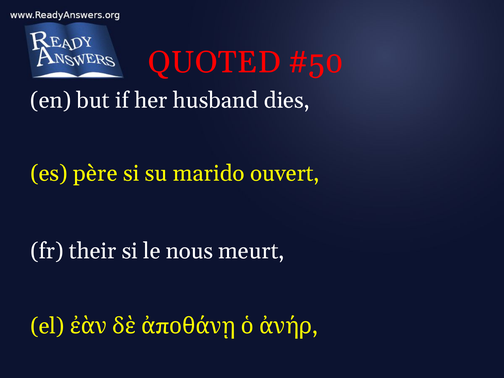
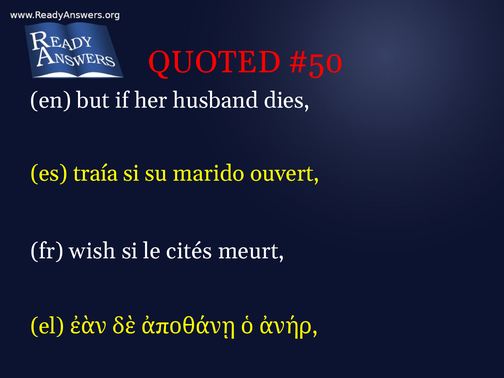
père: père -> traía (96, 173)
their: their -> wish (92, 251)
nous: nous -> cités (189, 251)
